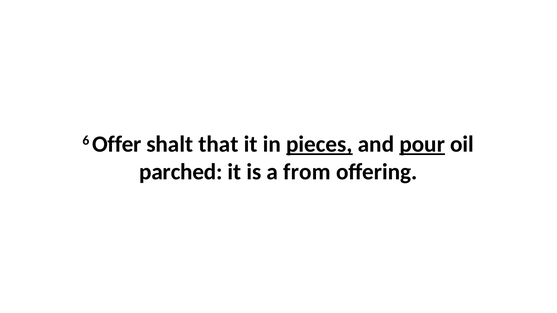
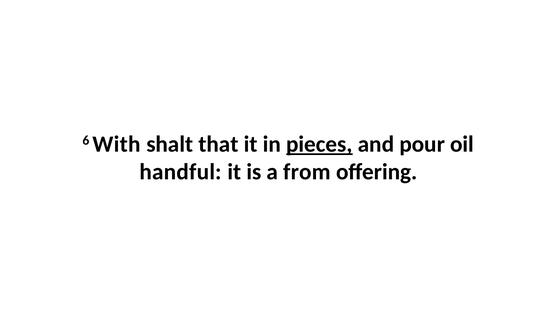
Offer: Offer -> With (117, 144)
pour underline: present -> none (422, 144)
parched: parched -> handful (181, 172)
